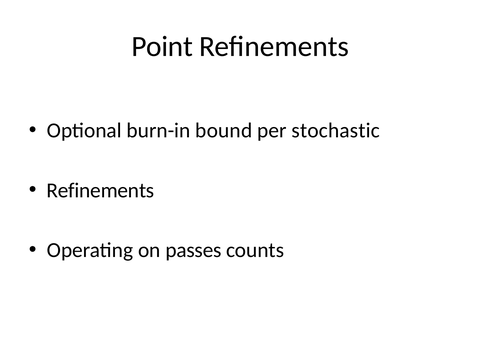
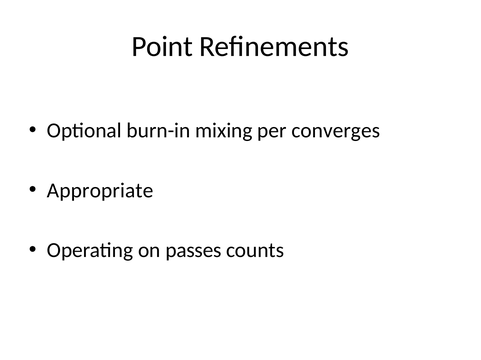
bound: bound -> mixing (224, 131)
stochastic: stochastic -> converges (336, 131)
Refinements: Refinements -> Appropriate (100, 191)
